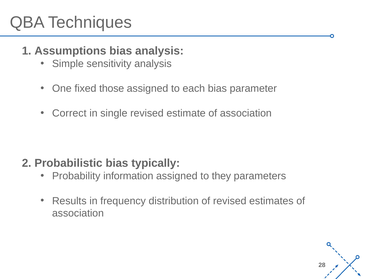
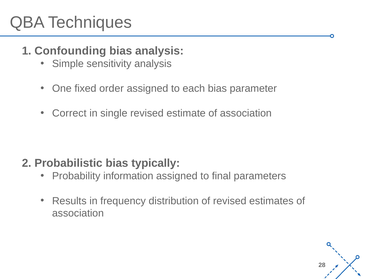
Assumptions: Assumptions -> Confounding (70, 51)
those: those -> order (112, 89)
they: they -> final (221, 176)
